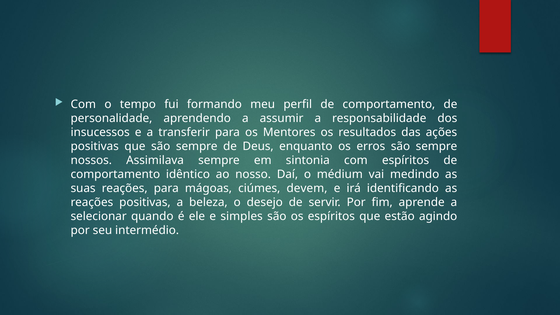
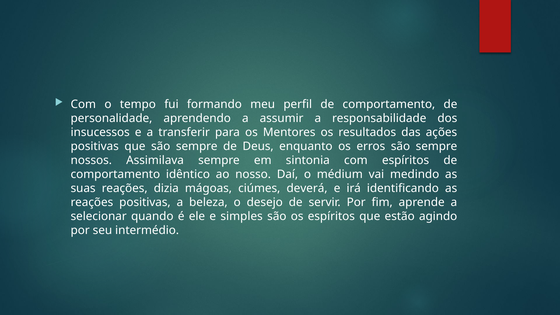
reações para: para -> dizia (166, 188)
devem: devem -> deverá (307, 188)
